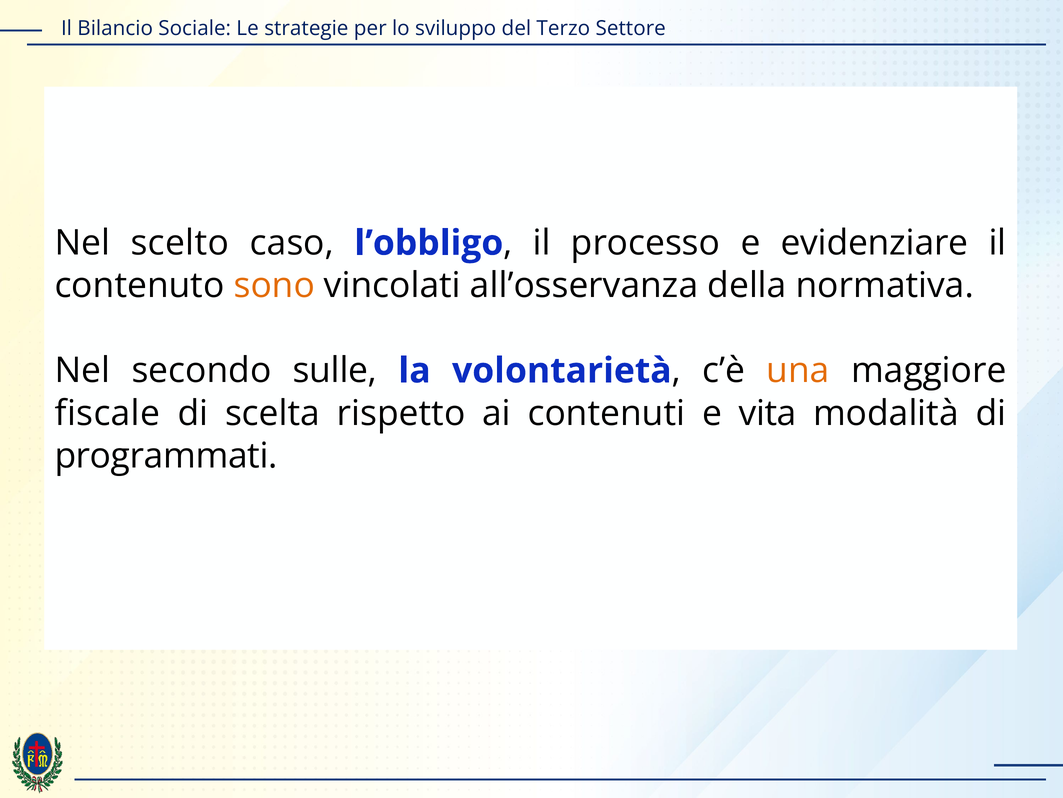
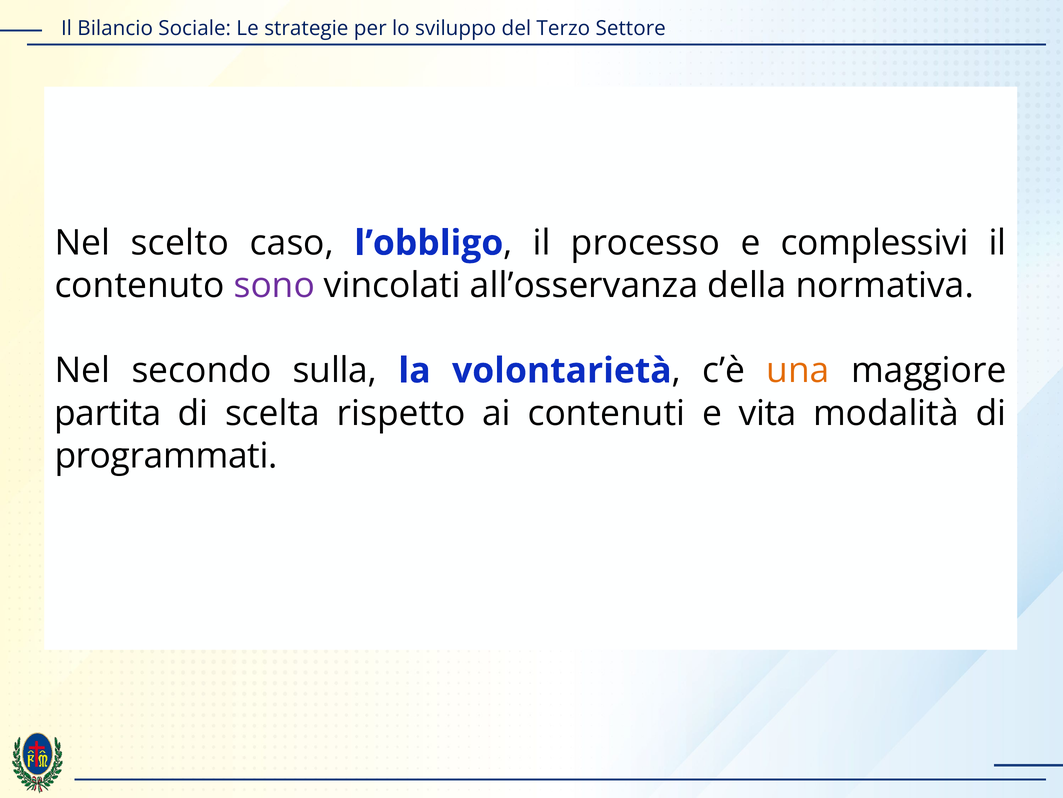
evidenziare: evidenziare -> complessivi (875, 243)
sono colour: orange -> purple (274, 285)
sulle: sulle -> sulla (335, 370)
fiscale: fiscale -> partita (108, 413)
